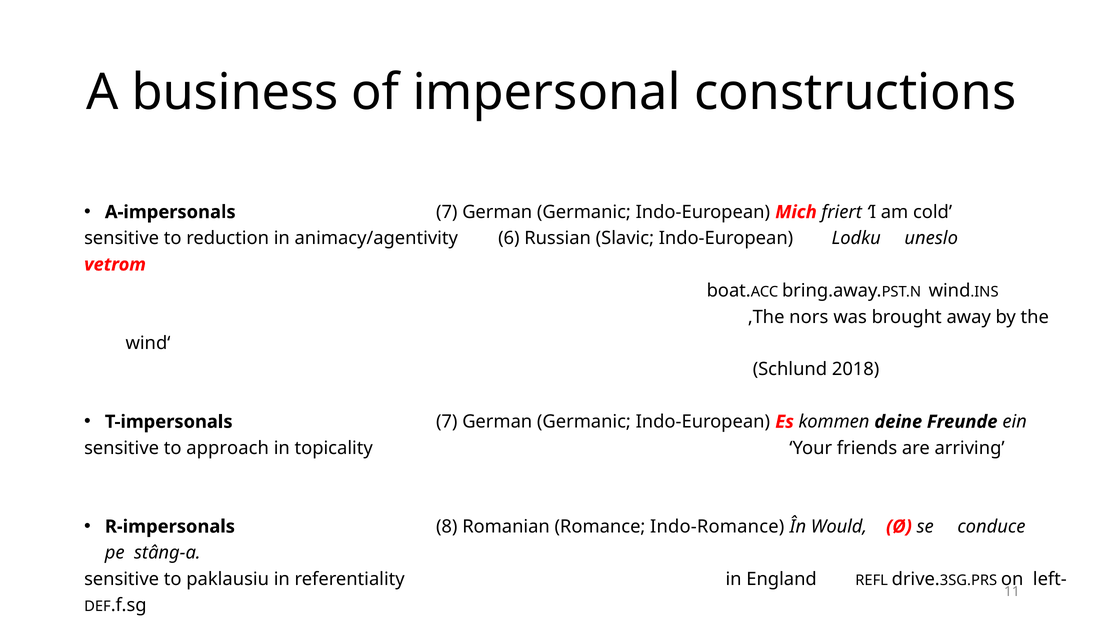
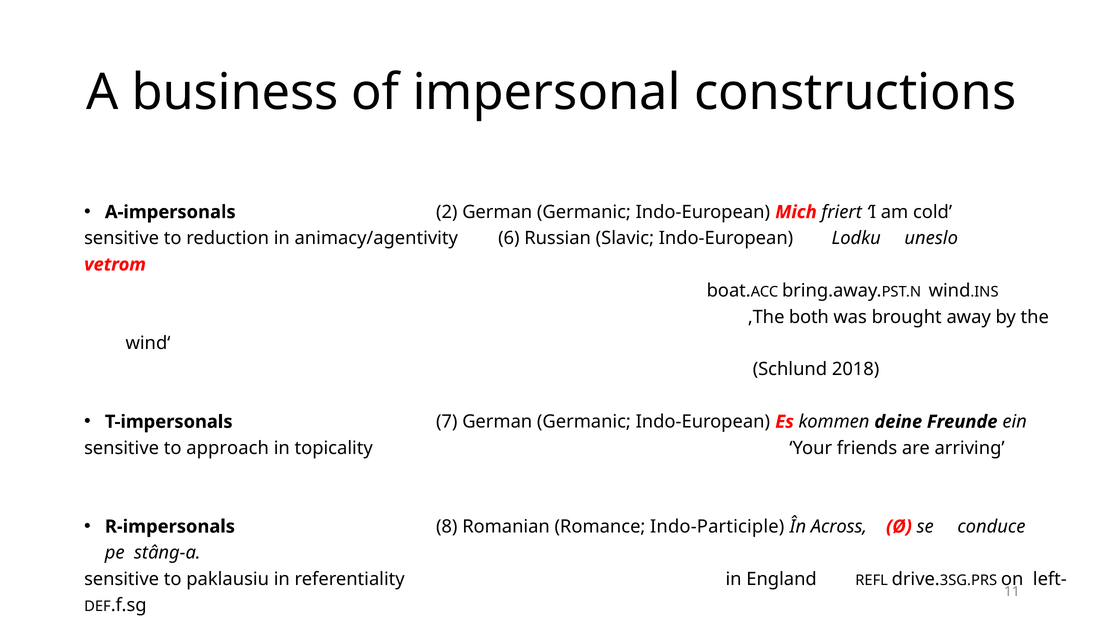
A-impersonals 7: 7 -> 2 (447, 212)
nors: nors -> both (809, 317)
Indo-Romance: Indo-Romance -> Indo-Participle (717, 527)
Would: Would -> Across (839, 527)
